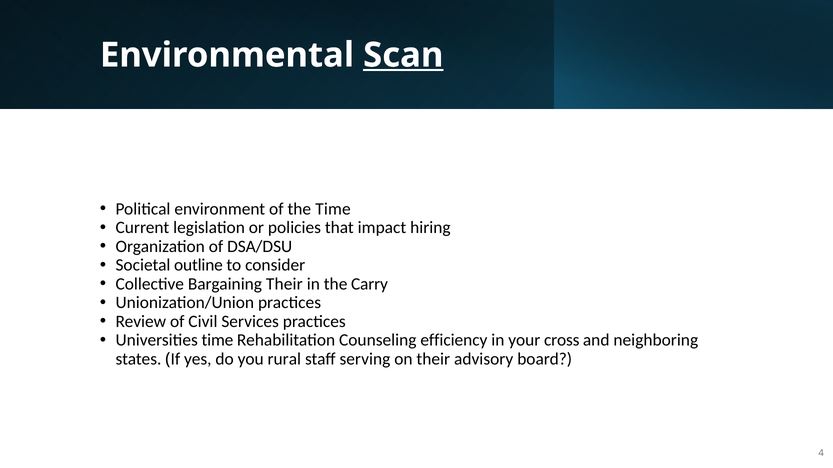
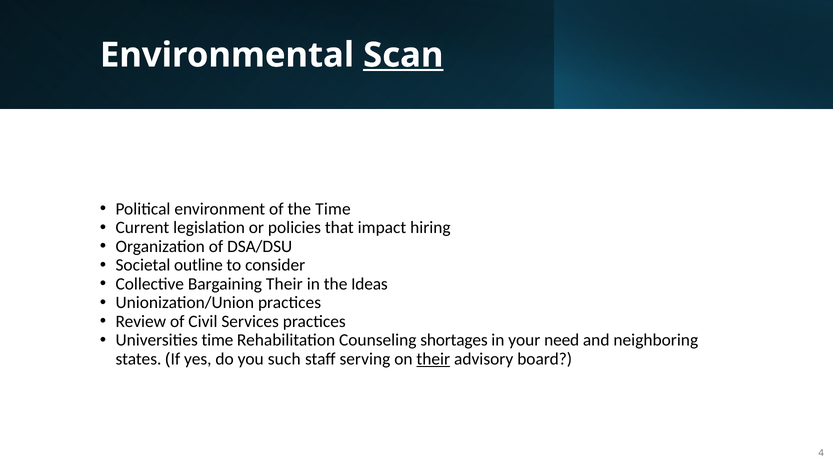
Carry: Carry -> Ideas (369, 284)
efficiency: efficiency -> shortages (454, 341)
cross: cross -> need (562, 341)
rural: rural -> such (284, 359)
their underline: none -> present (433, 359)
